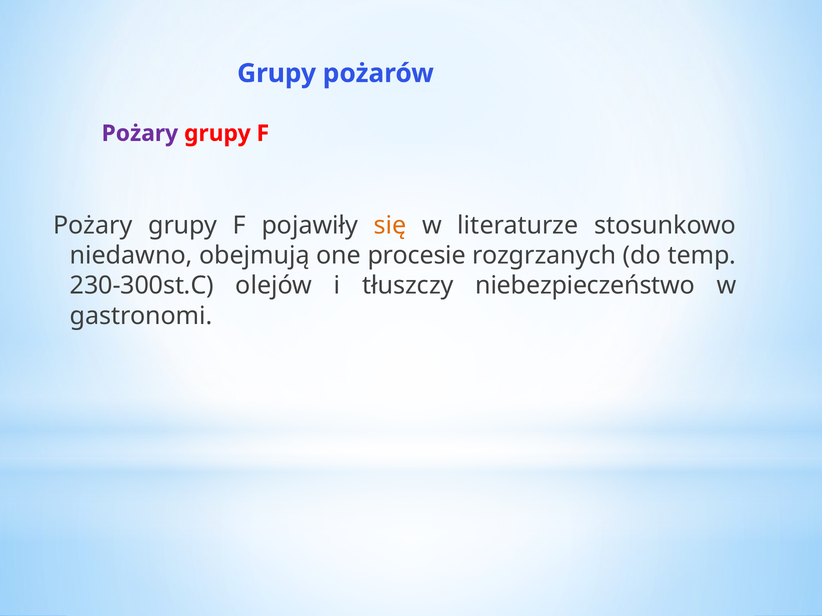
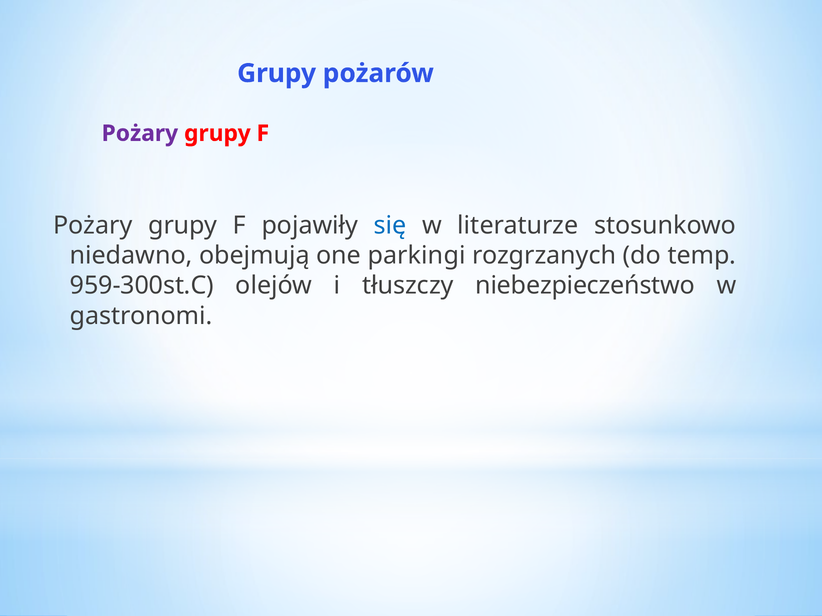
się colour: orange -> blue (390, 226)
procesie: procesie -> parkingi (417, 256)
230-300st.C: 230-300st.C -> 959-300st.C (142, 286)
